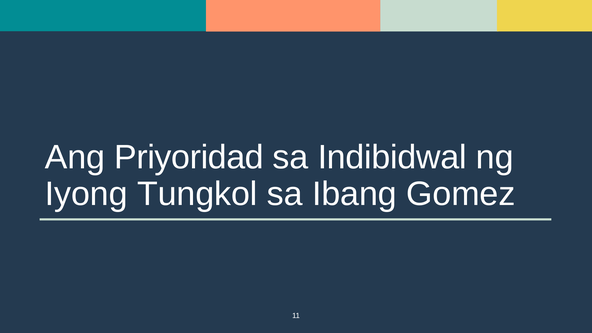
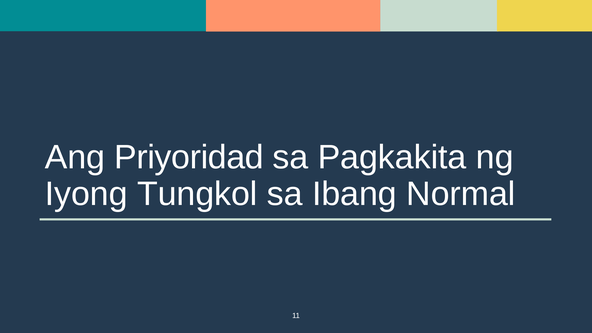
Indibidwal: Indibidwal -> Pagkakita (392, 157)
Gomez: Gomez -> Normal (461, 194)
